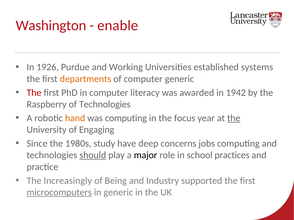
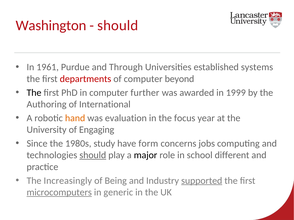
enable: enable -> should (118, 26)
1926: 1926 -> 1961 (48, 67)
Working: Working -> Through (126, 67)
departments colour: orange -> red (85, 79)
computer generic: generic -> beyond (179, 79)
The colour: red -> black (34, 93)
literacy: literacy -> further (145, 93)
1942: 1942 -> 1999 (236, 93)
Raspberry: Raspberry -> Authoring (47, 105)
of Technologies: Technologies -> International (105, 105)
was computing: computing -> evaluation (126, 118)
the underline: present -> none (234, 118)
deep: deep -> form (148, 144)
practices: practices -> different (232, 156)
supported underline: none -> present (202, 181)
